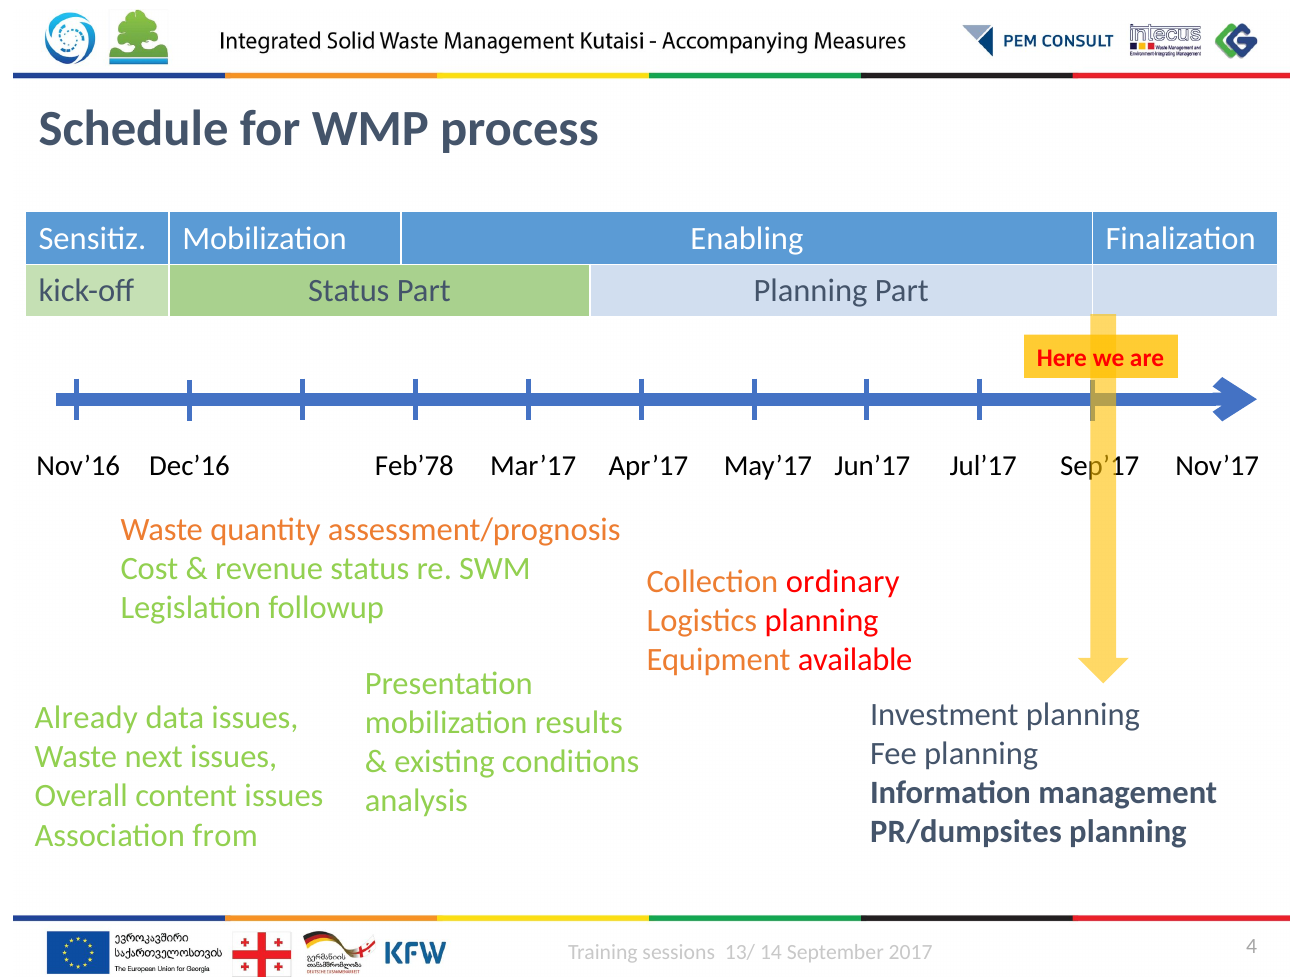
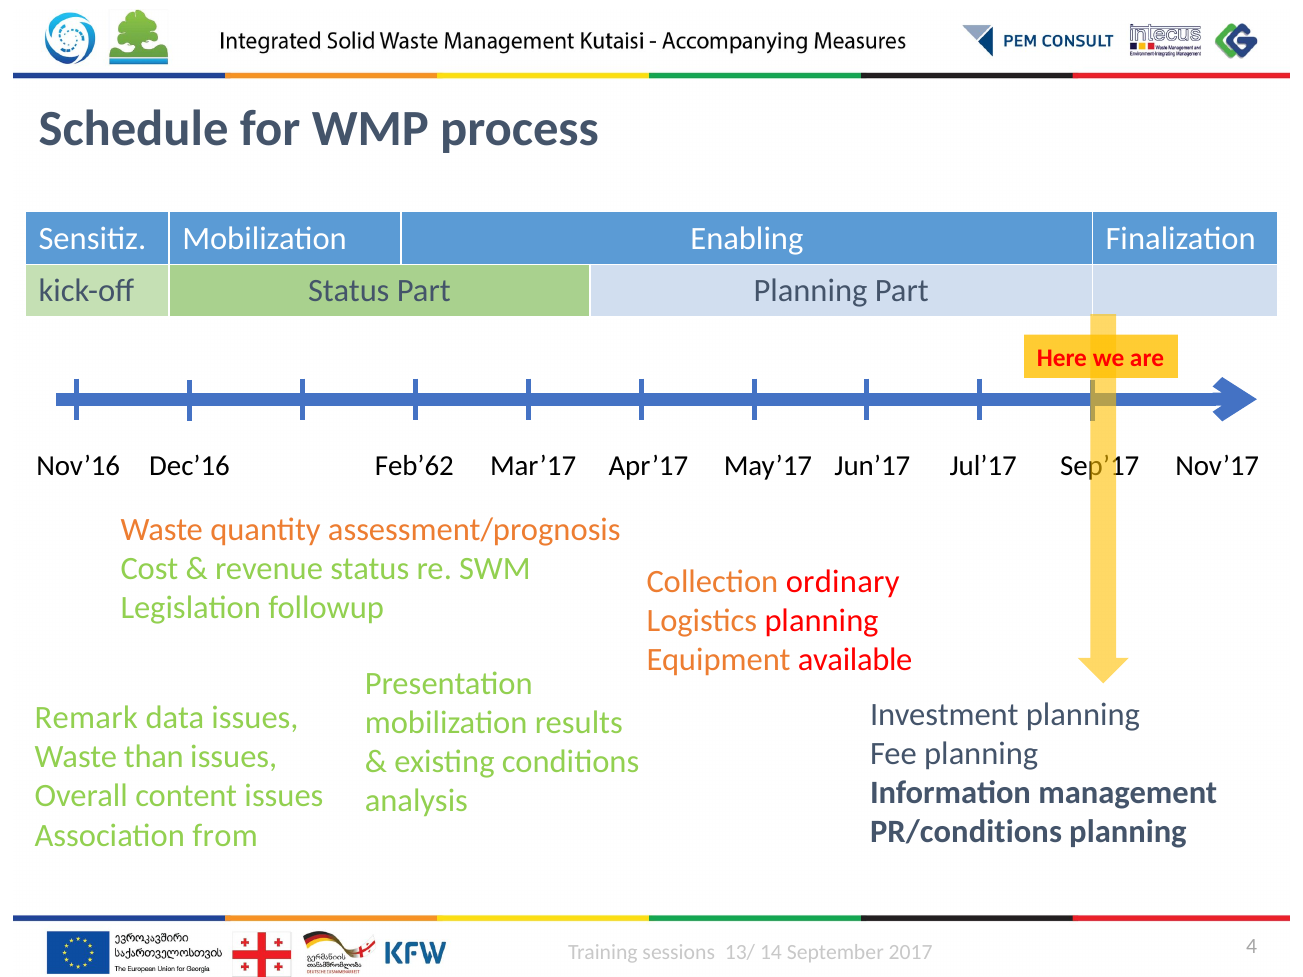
Feb’78: Feb’78 -> Feb’62 (414, 466)
Already: Already -> Remark (86, 718)
next: next -> than (154, 757)
PR/dumpsites: PR/dumpsites -> PR/conditions (966, 832)
